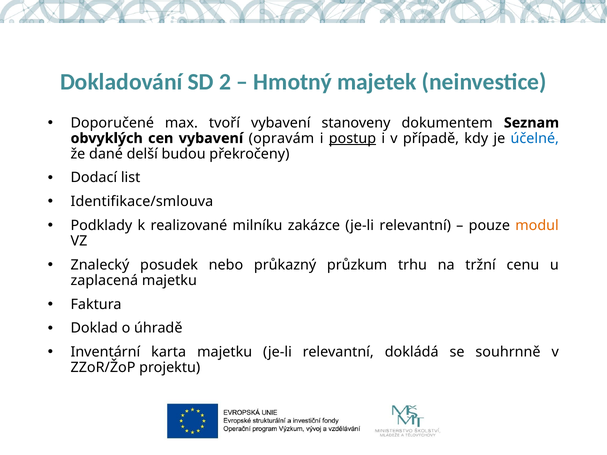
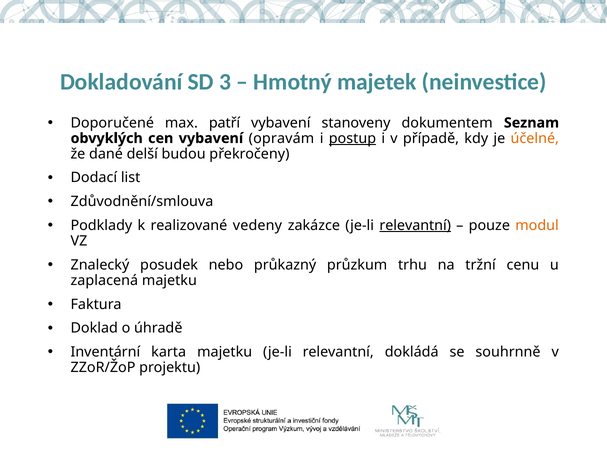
2: 2 -> 3 (225, 82)
tvoří: tvoří -> patří (225, 123)
účelné colour: blue -> orange (535, 138)
Identifikace/smlouva: Identifikace/smlouva -> Zdůvodnění/smlouva (142, 202)
milníku: milníku -> vedeny (257, 226)
relevantní underline: none -> present (415, 226)
